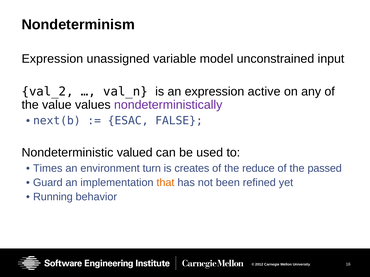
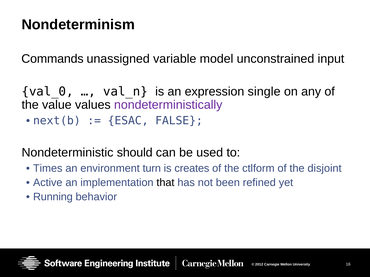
Expression: Expression -> Commands (52, 59)
val_2: val_2 -> val_0 (48, 92)
active: active -> single (264, 92)
valued: valued -> should (135, 153)
reduce: reduce -> ctlform (258, 169)
passed: passed -> disjoint (325, 169)
Guard: Guard -> Active (48, 183)
that colour: orange -> black (165, 183)
